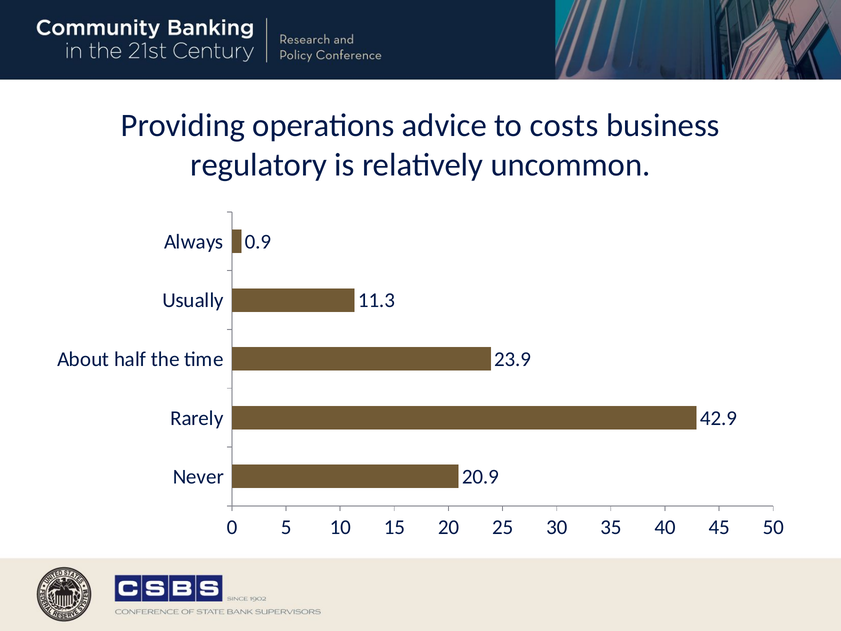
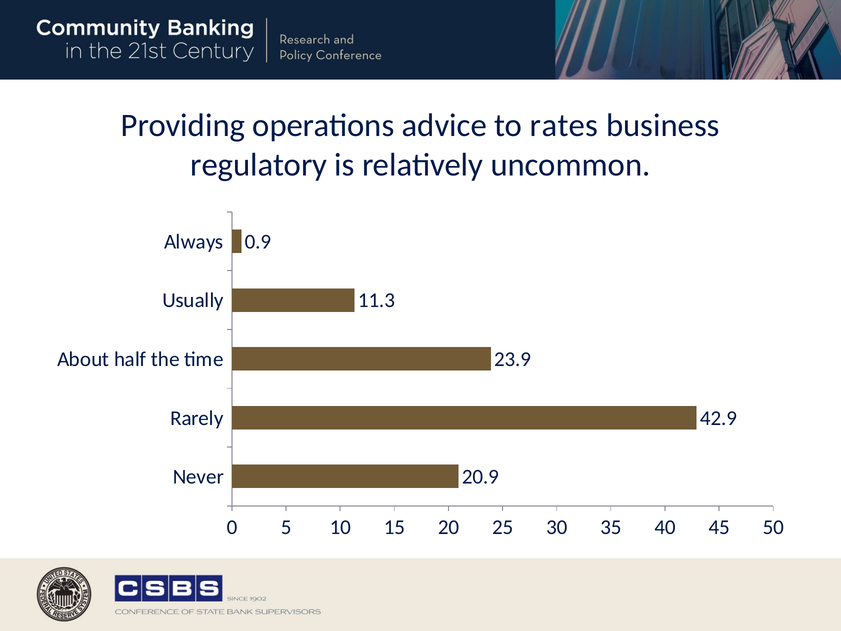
costs: costs -> rates (564, 126)
